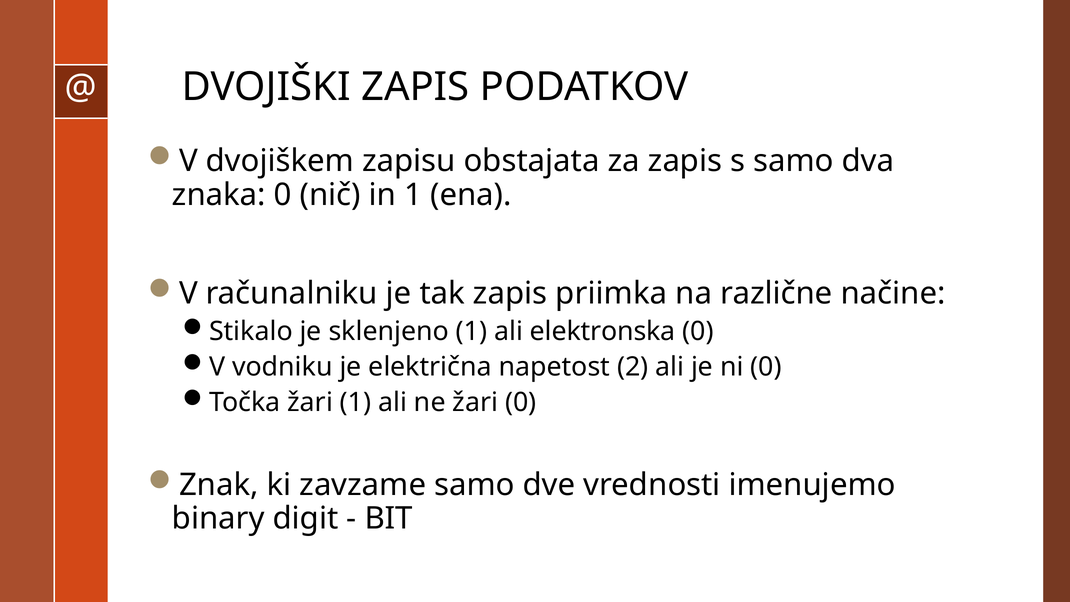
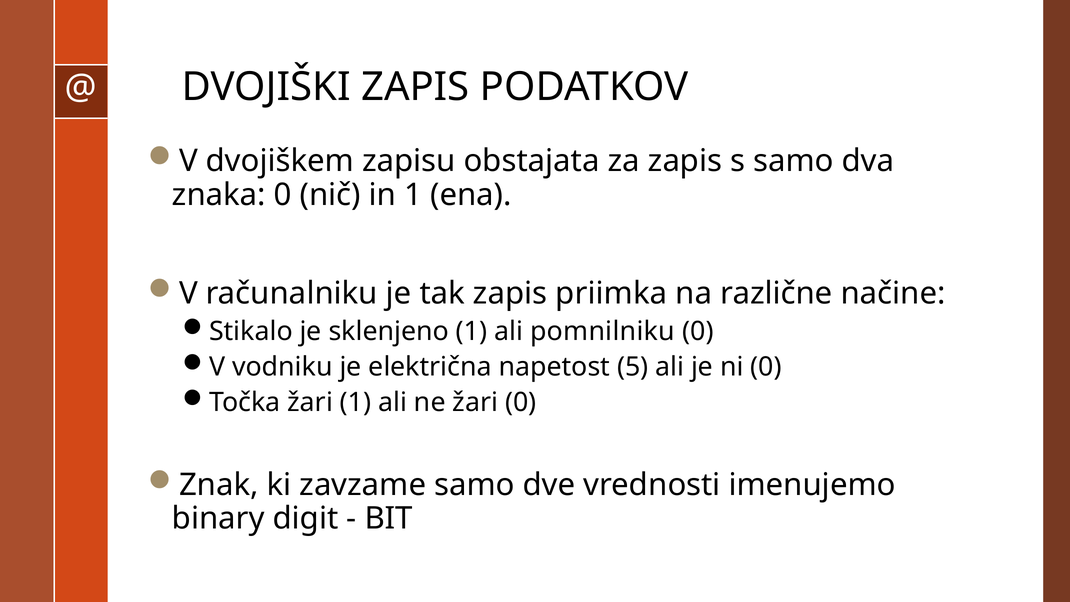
elektronska: elektronska -> pomnilniku (602, 331)
2: 2 -> 5 (633, 367)
